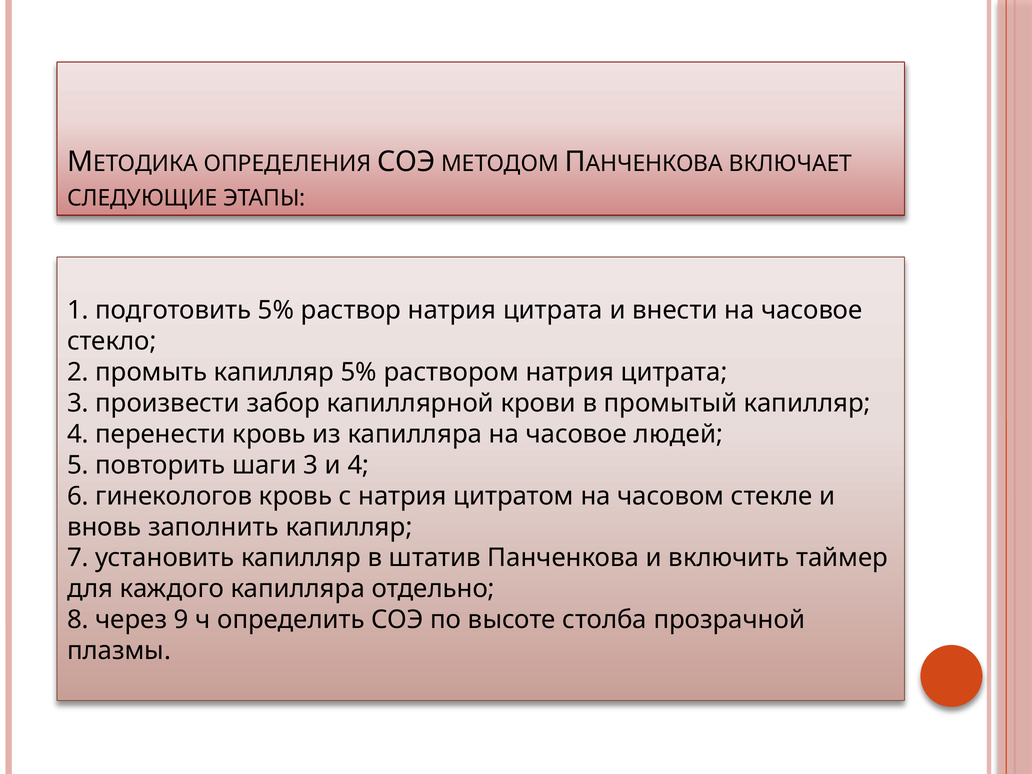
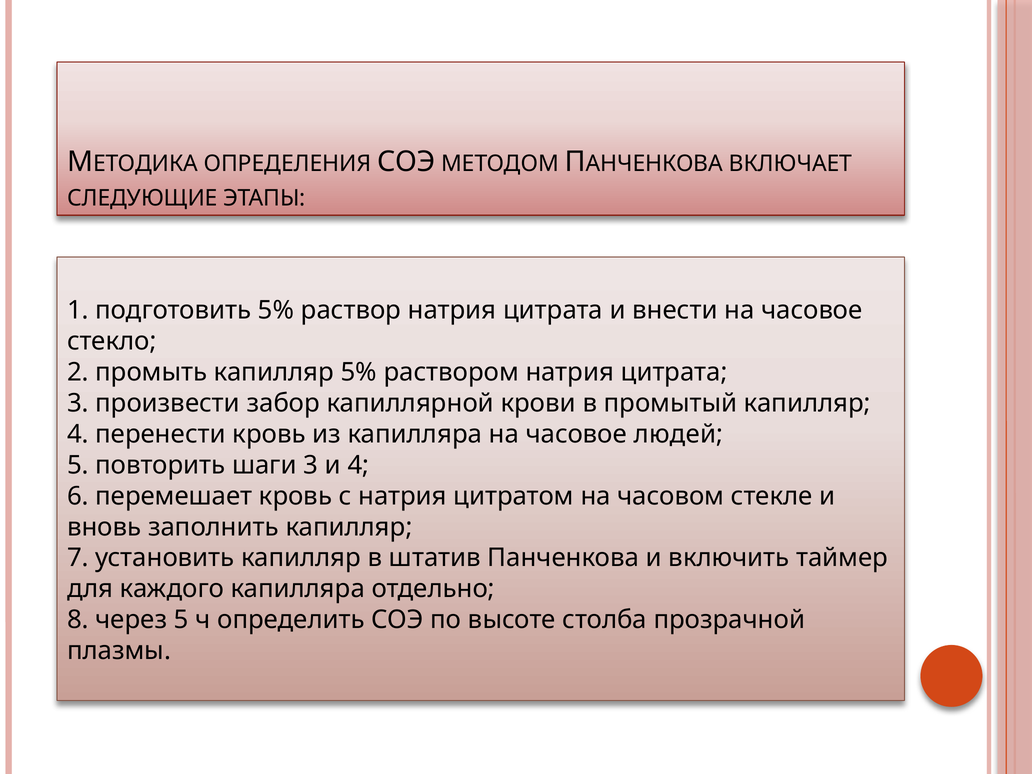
гинекологов: гинекологов -> перемешает (174, 496)
через 9: 9 -> 5 (181, 620)
